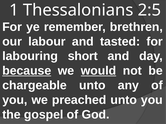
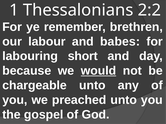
2:5: 2:5 -> 2:2 (149, 10)
tasted: tasted -> babes (120, 42)
because underline: present -> none (27, 71)
